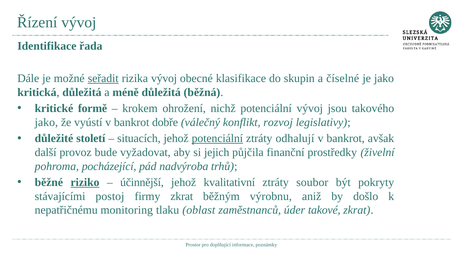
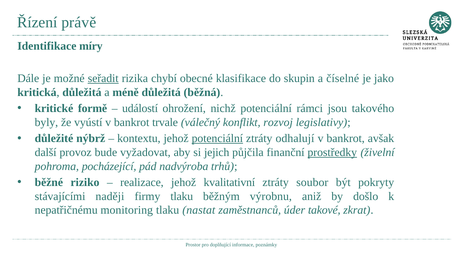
Řízení vývoj: vývoj -> právě (79, 23)
řada: řada -> míry (91, 46)
rizika vývoj: vývoj -> chybí (164, 79)
krokem: krokem -> událostí (140, 109)
potenciální vývoj: vývoj -> rámci (310, 109)
jako: jako -> byly (46, 123)
dobře: dobře -> trvale (165, 123)
století: století -> nýbrž (91, 139)
situacích: situacích -> kontextu (139, 139)
prostředky underline: none -> present (332, 153)
riziko underline: present -> none (85, 183)
účinnější: účinnější -> realizace (142, 183)
postoj: postoj -> naději (110, 197)
firmy zkrat: zkrat -> tlaku (182, 197)
oblast: oblast -> nastat (199, 210)
